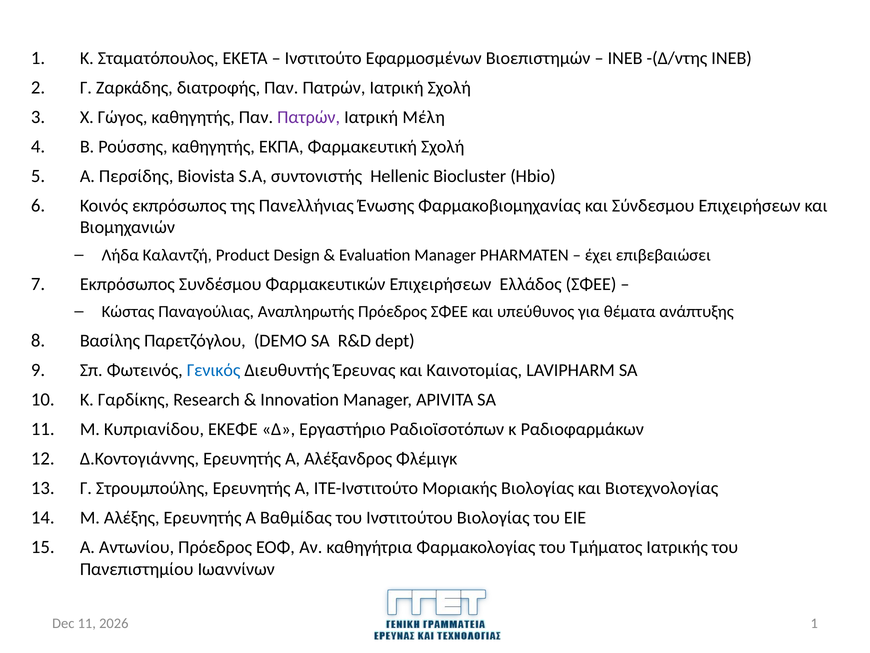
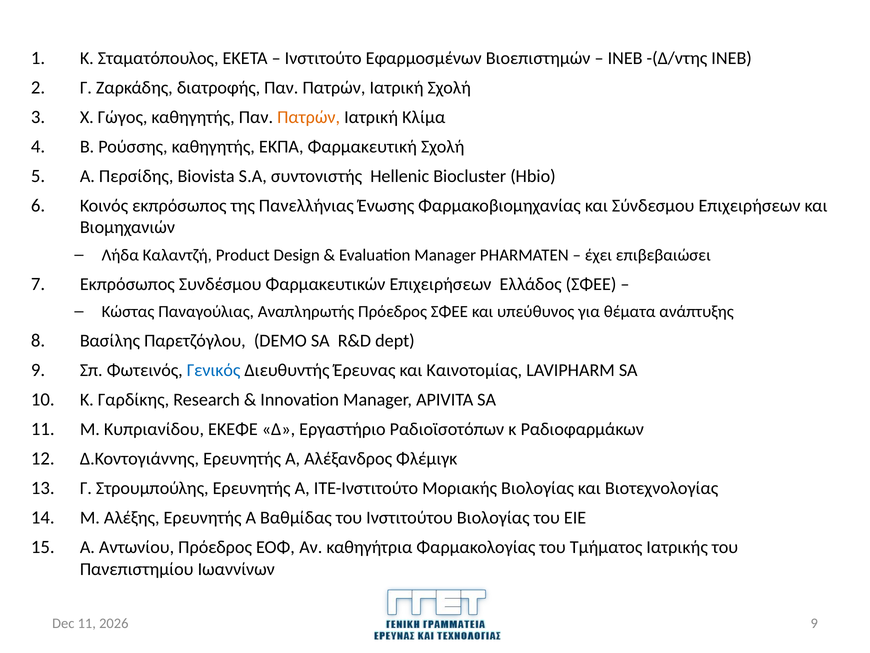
Πατρών colour: purple -> orange (309, 117)
Μέλη: Μέλη -> Κλίμα (424, 117)
1: 1 -> 9 (814, 623)
